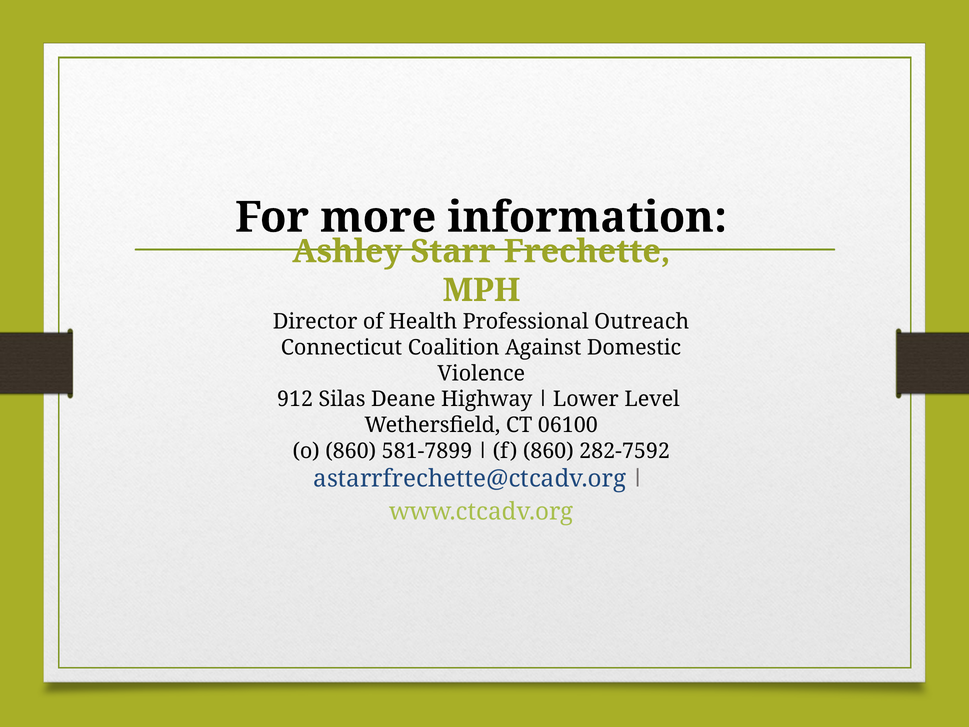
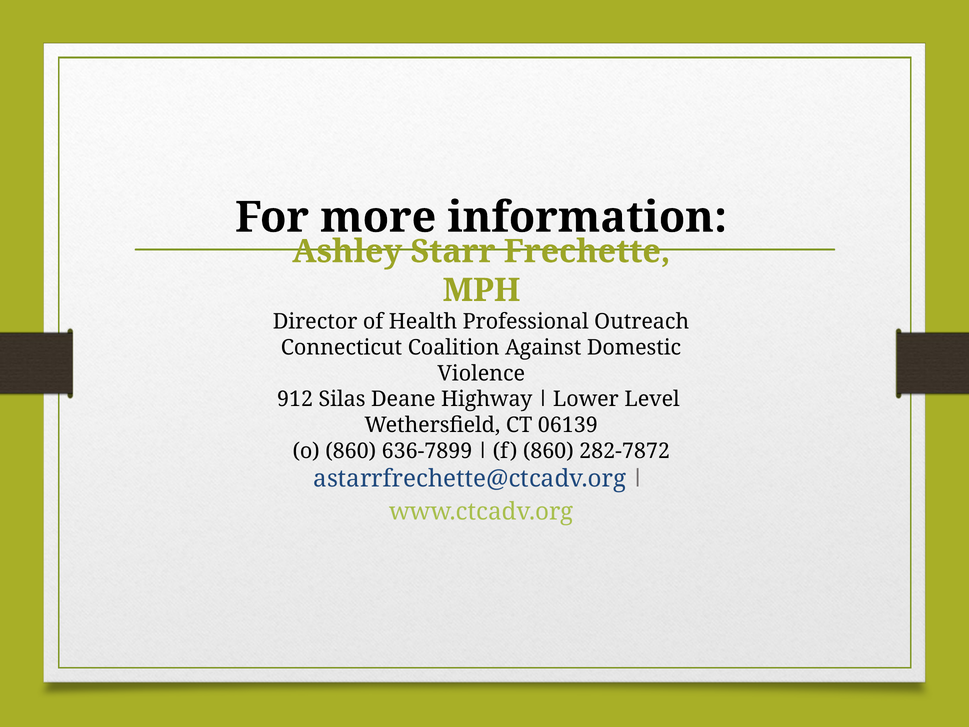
06100: 06100 -> 06139 (568, 425)
581-7899: 581-7899 -> 636-7899 (427, 451)
282-7592: 282-7592 -> 282-7872 (625, 451)
